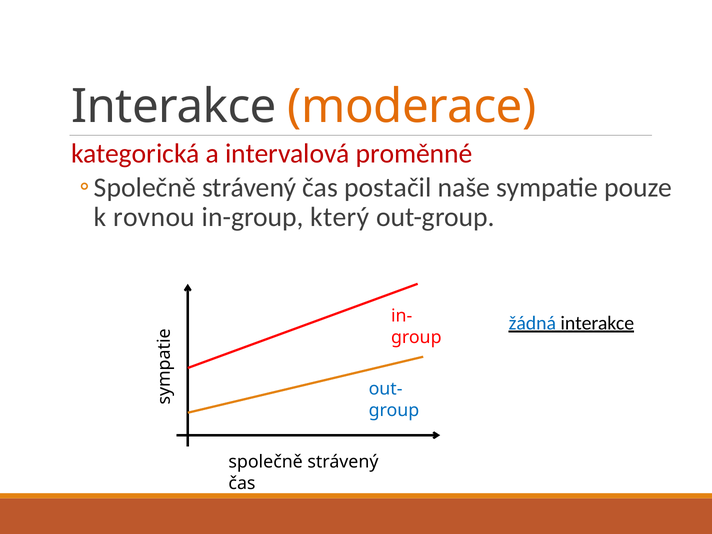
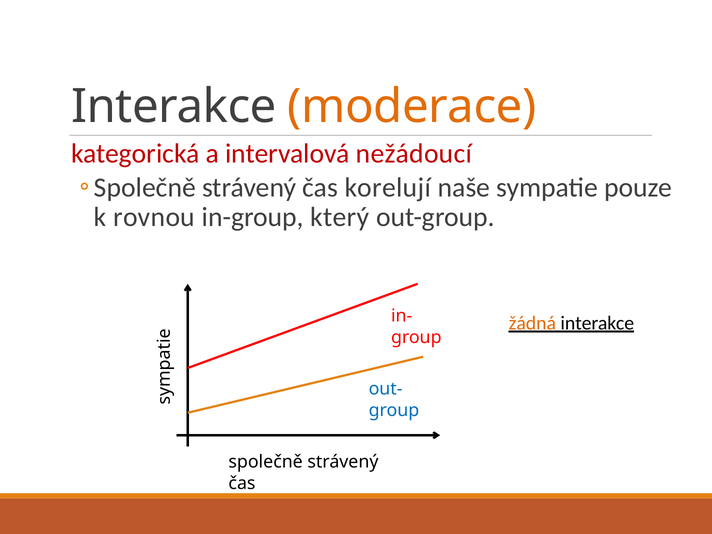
proměnné: proměnné -> nežádoucí (414, 154)
postačil: postačil -> korelují (388, 187)
žádná colour: blue -> orange (532, 323)
